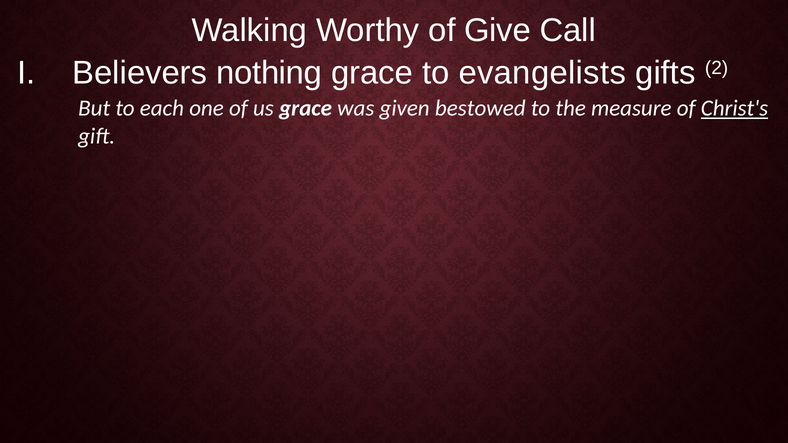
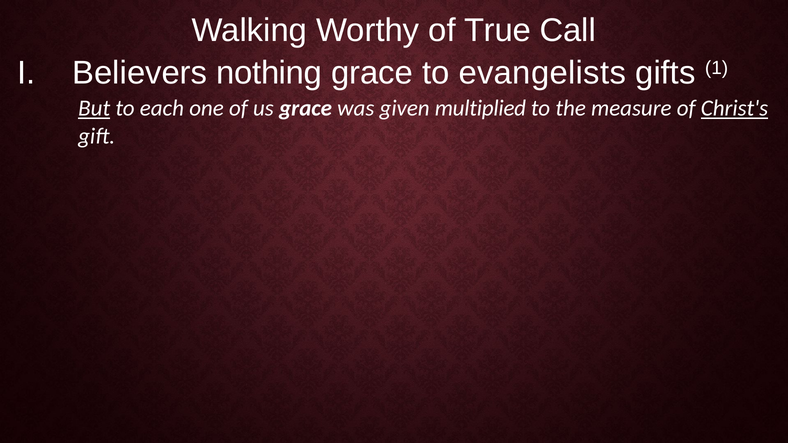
Give: Give -> True (497, 30)
2: 2 -> 1 (717, 68)
But underline: none -> present (94, 108)
bestowed: bestowed -> multiplied (480, 108)
